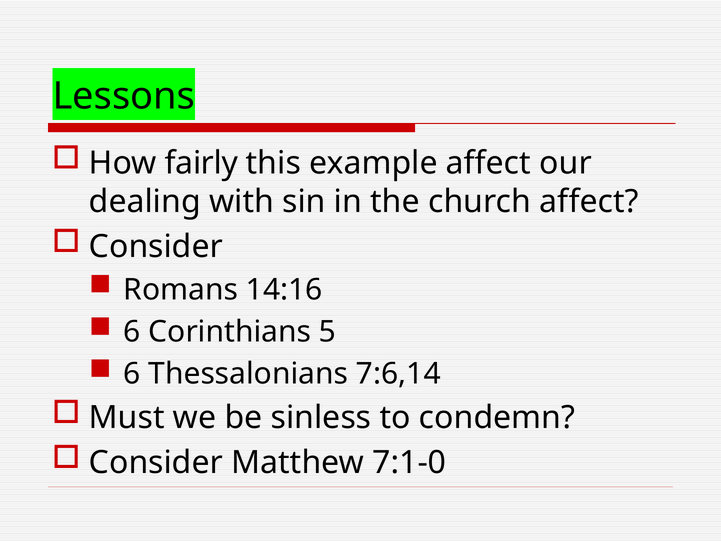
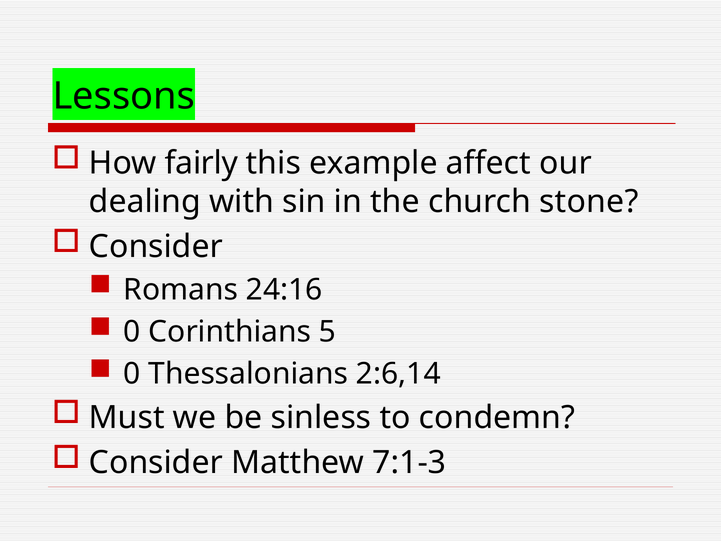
church affect: affect -> stone (589, 202)
14:16: 14:16 -> 24:16 (284, 290)
6: 6 -> 0 (132, 332)
6: 6 -> 0 (132, 374)
7:6,14: 7:6,14 -> 2:6,14 (398, 374)
7:1-0: 7:1-0 -> 7:1-3 (409, 463)
